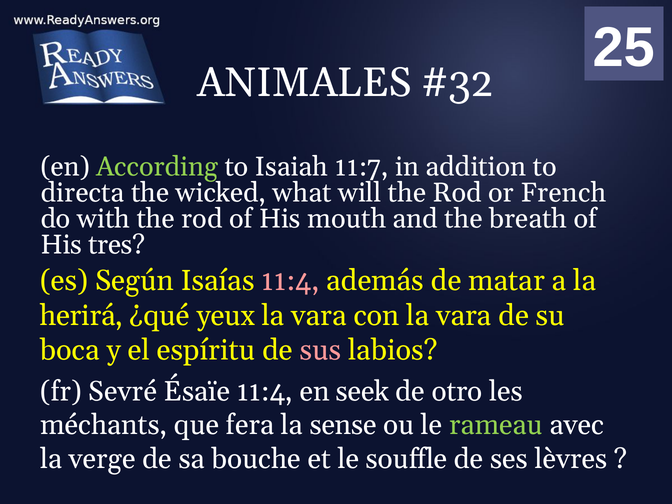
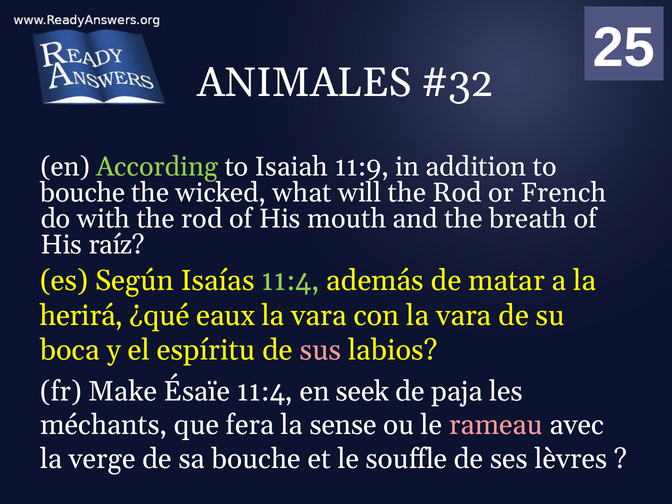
11:7: 11:7 -> 11:9 (362, 167)
directa: directa -> bouche (83, 193)
tres: tres -> raíz (117, 245)
11:4 colour: pink -> light green (290, 281)
yeux: yeux -> eaux (226, 316)
Sevré: Sevré -> Make (123, 392)
otro: otro -> paja (457, 392)
rameau colour: light green -> pink (496, 425)
